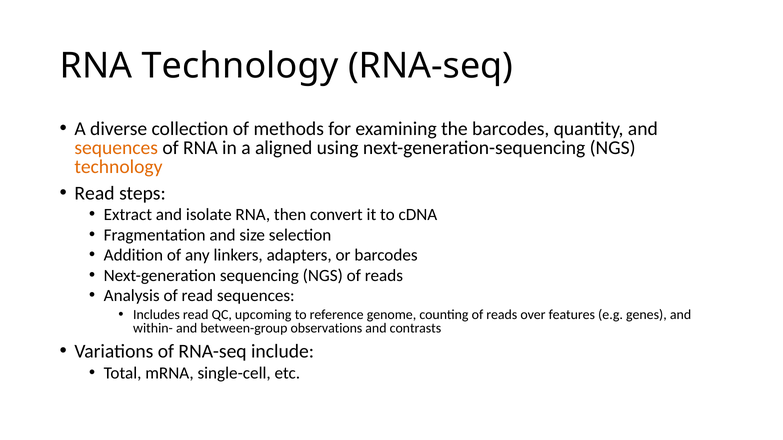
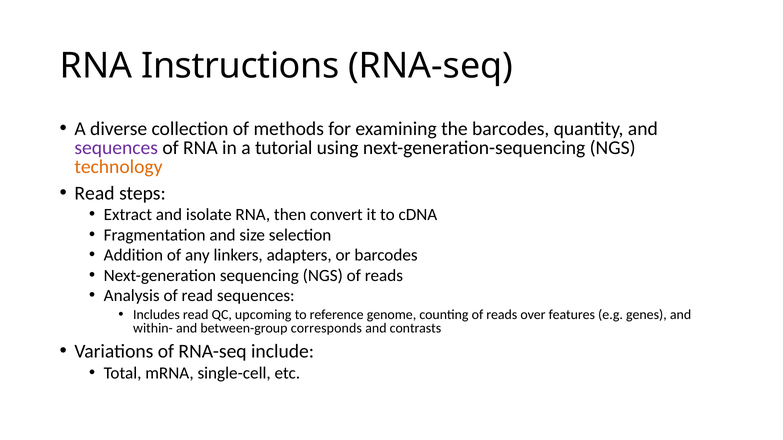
RNA Technology: Technology -> Instructions (240, 66)
sequences colour: orange -> purple (116, 148)
aligned: aligned -> tutorial (284, 148)
observations: observations -> corresponds (326, 328)
